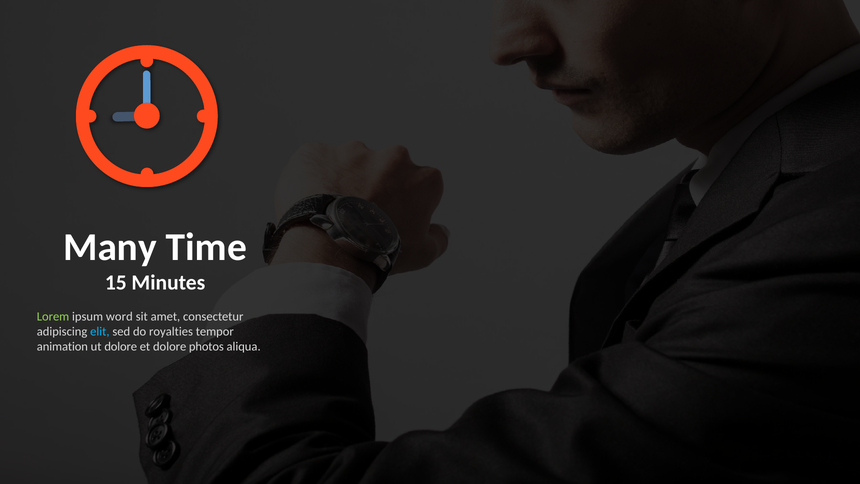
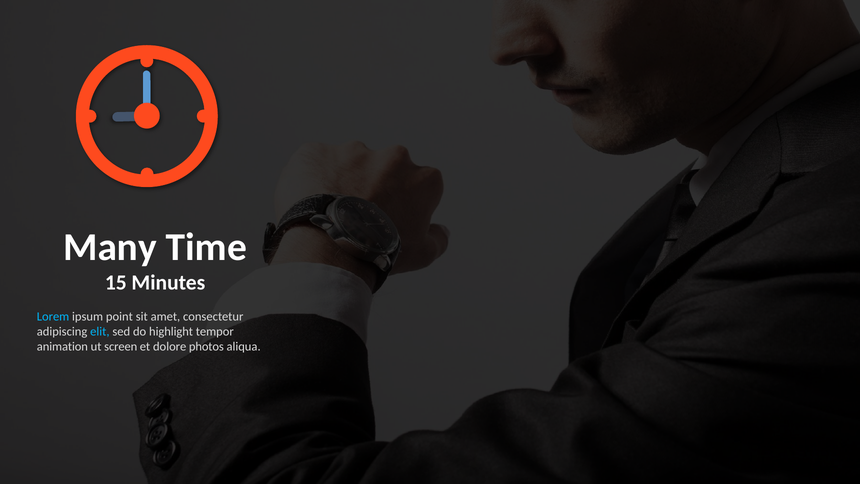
Lorem colour: light green -> light blue (53, 316)
word: word -> point (119, 316)
royalties: royalties -> highlight (171, 331)
ut dolore: dolore -> screen (121, 346)
